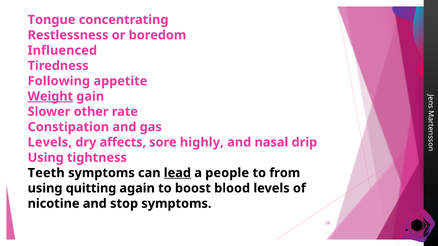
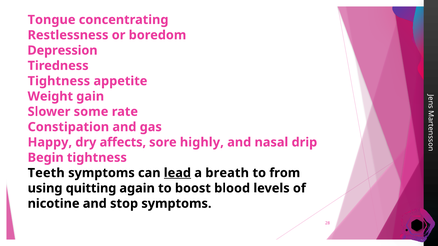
Influenced: Influenced -> Depression (62, 50)
Following: Following -> Tightness (59, 81)
Weight underline: present -> none (50, 96)
other: other -> some (91, 112)
Levels: Levels -> Happy (50, 142)
Using: Using -> Begin (46, 158)
people: people -> breath (227, 173)
